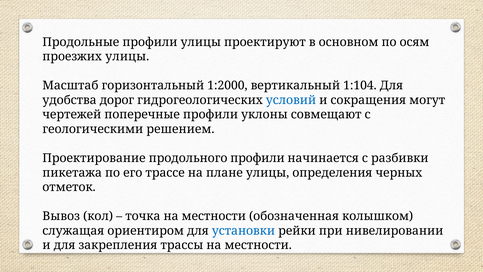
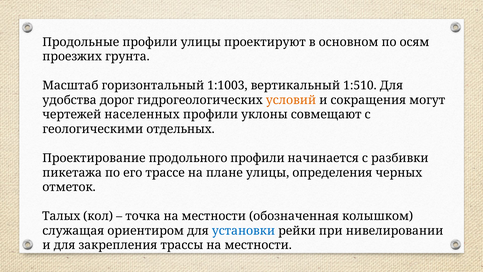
проезжих улицы: улицы -> грунта (127, 57)
1:2000: 1:2000 -> 1:1003 (227, 86)
1:104: 1:104 -> 1:510 (360, 86)
условий colour: blue -> orange (291, 100)
поперечные: поперечные -> населенных (142, 115)
решением: решением -> отдельных (181, 129)
Вывоз: Вывоз -> Талых (61, 216)
